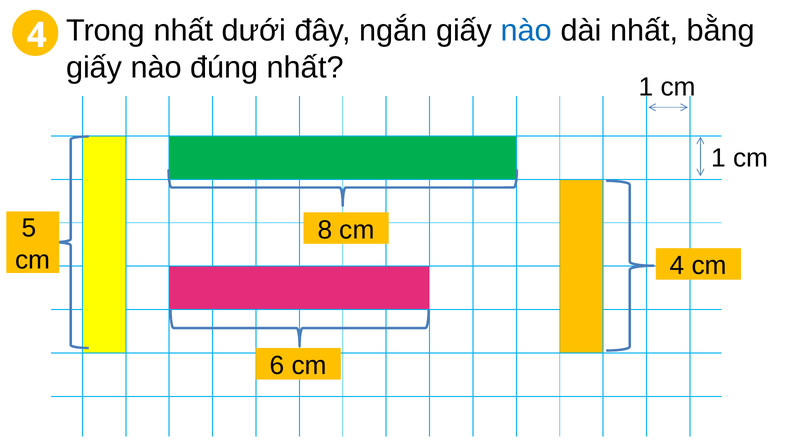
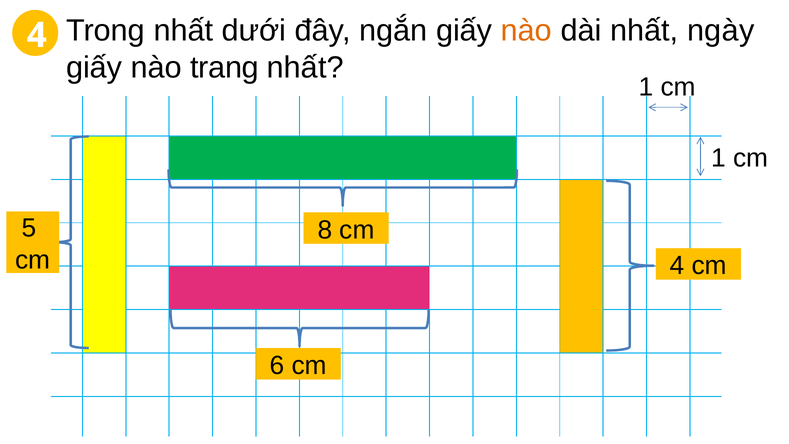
nào colour: blue -> orange (526, 31)
bằng: bằng -> ngày (721, 31)
đúng: đúng -> trang (225, 67)
